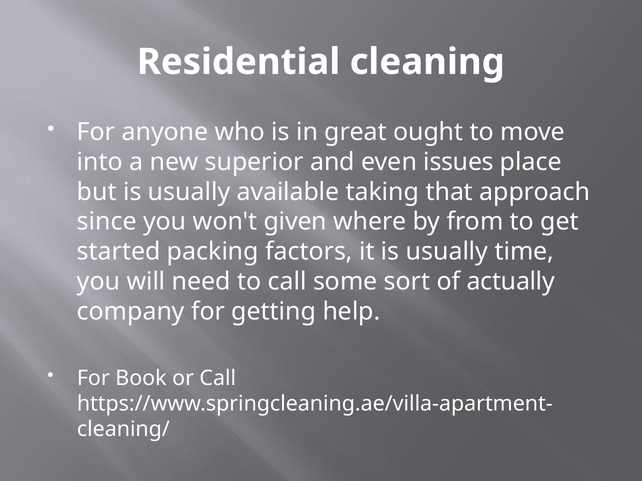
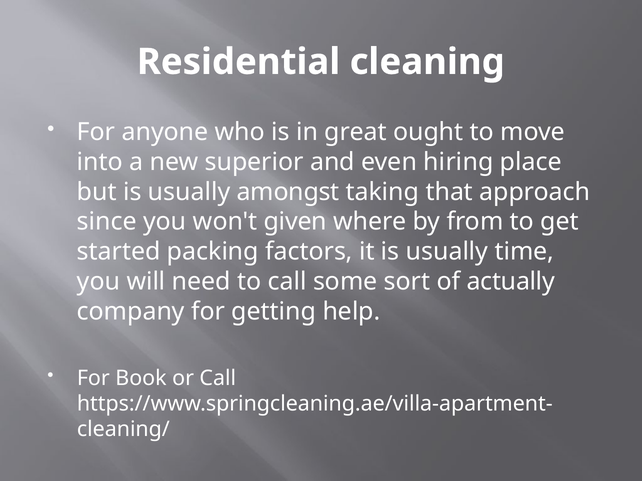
issues: issues -> hiring (458, 162)
available: available -> amongst (288, 192)
